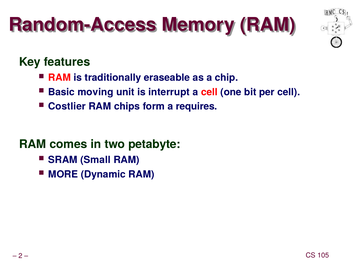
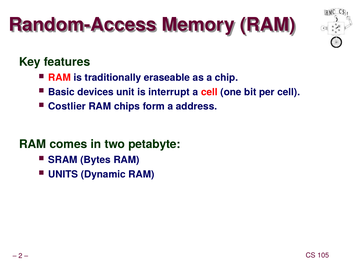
moving: moving -> devices (96, 92)
requires: requires -> address (196, 107)
Small: Small -> Bytes (96, 160)
MORE: MORE -> UNITS (63, 175)
